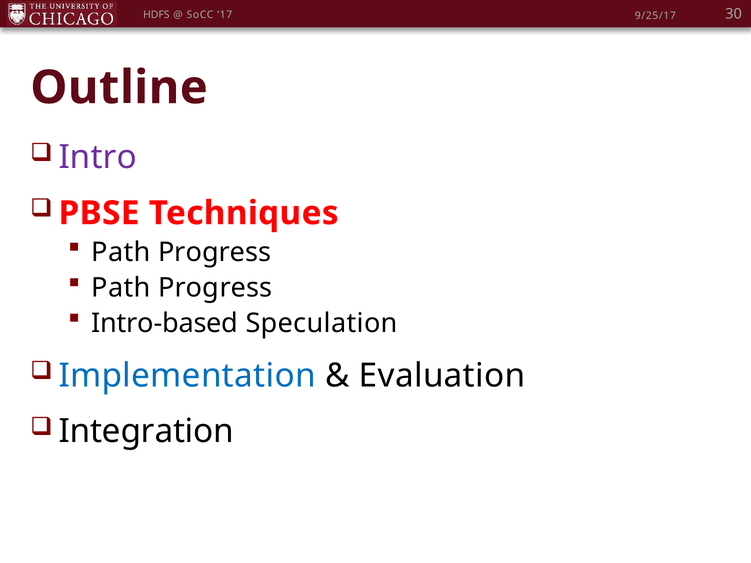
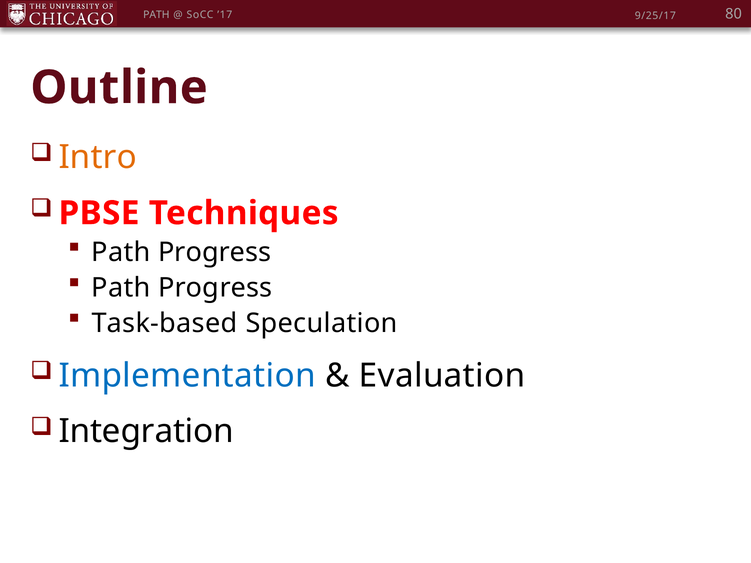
HDFS: HDFS -> PATH (156, 15)
30: 30 -> 80 (734, 14)
Intro colour: purple -> orange (98, 158)
Intro-based: Intro-based -> Task-based (165, 324)
